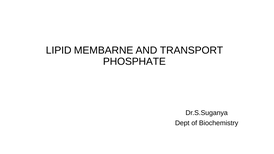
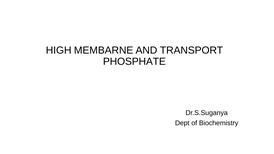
LIPID: LIPID -> HIGH (59, 50)
